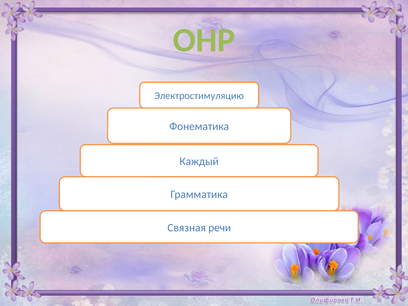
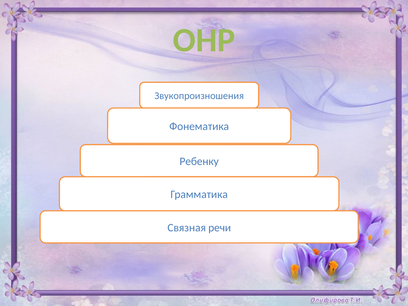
Электростимуляцию: Электростимуляцию -> Звукопроизношения (199, 96)
Каждый: Каждый -> Ребенку (199, 161)
